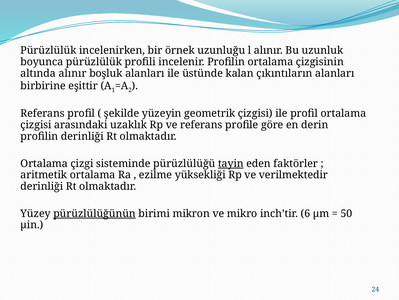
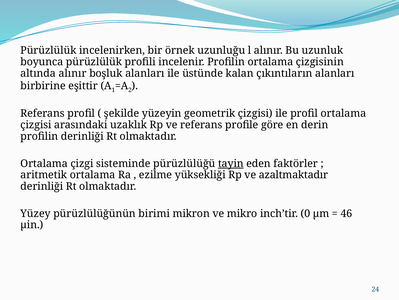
verilmektedir: verilmektedir -> azaltmaktadır (293, 175)
pürüzlülüğünün underline: present -> none (95, 213)
6: 6 -> 0 (305, 213)
50: 50 -> 46 (346, 213)
